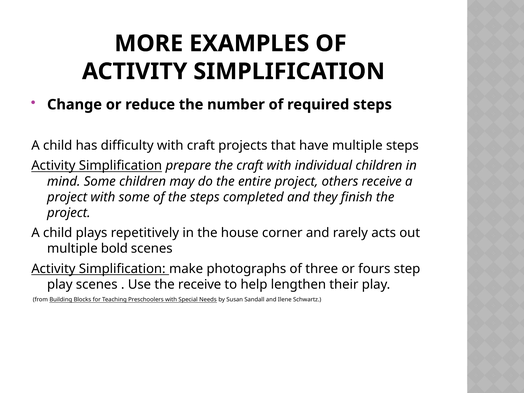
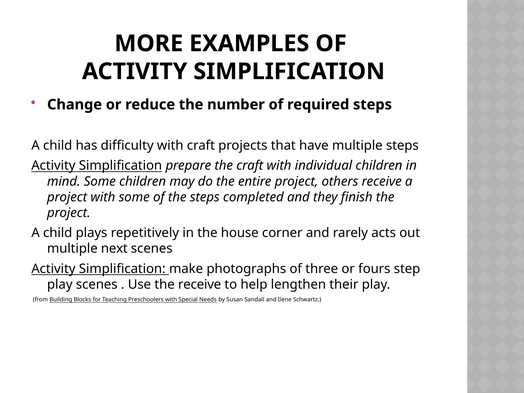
bold: bold -> next (114, 249)
